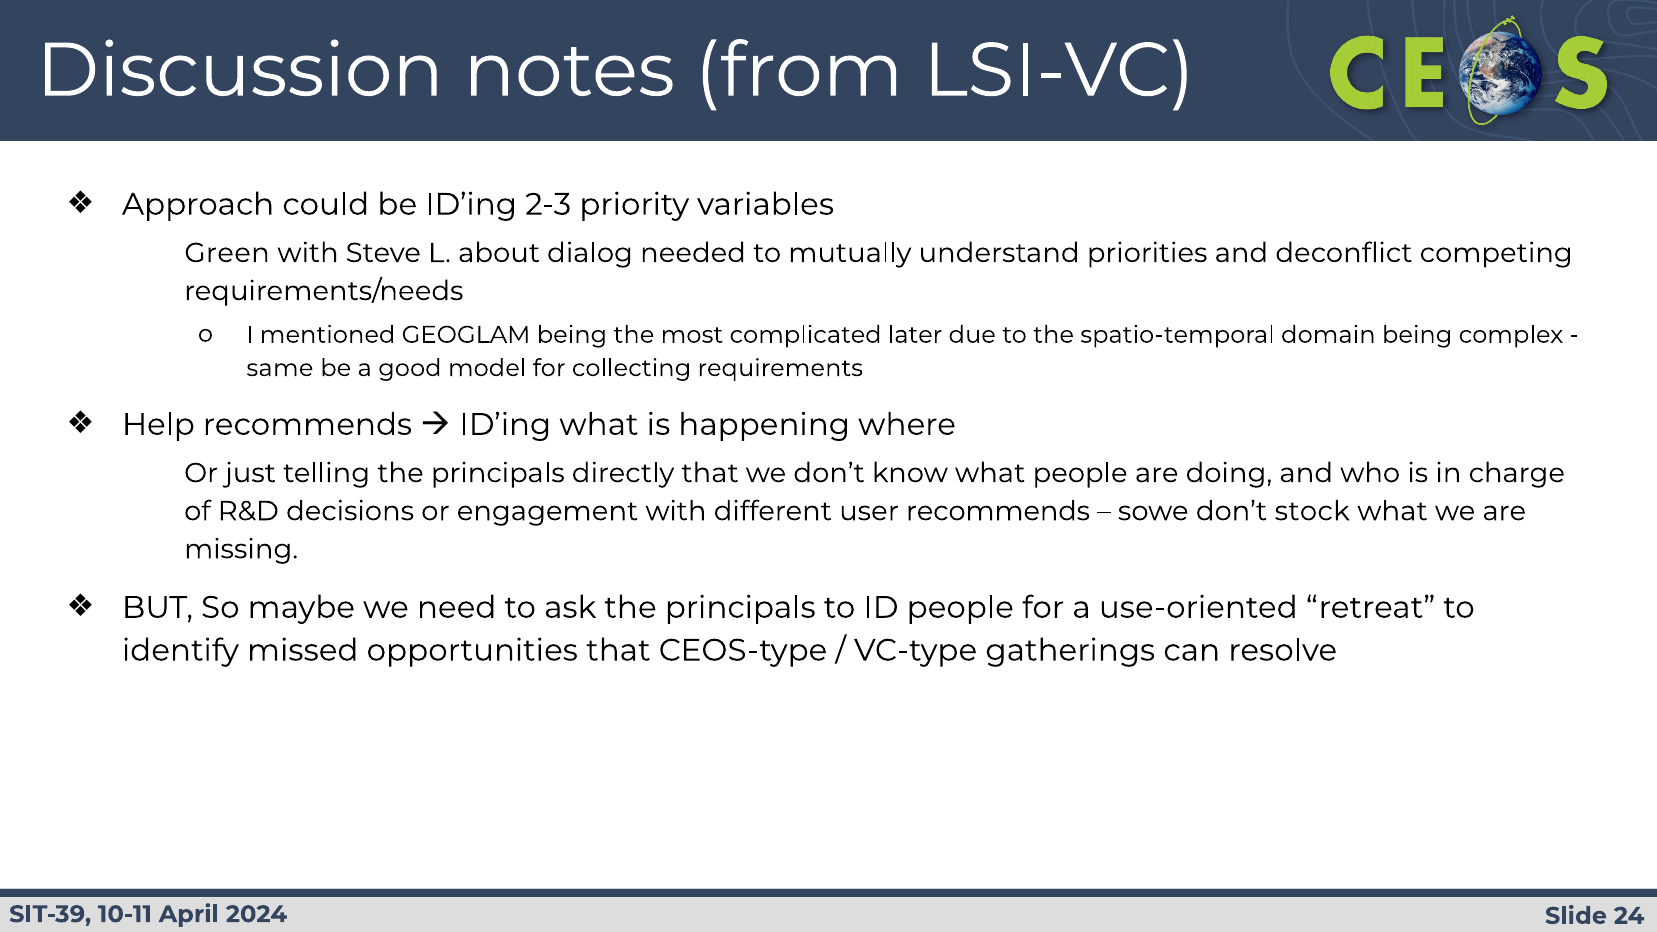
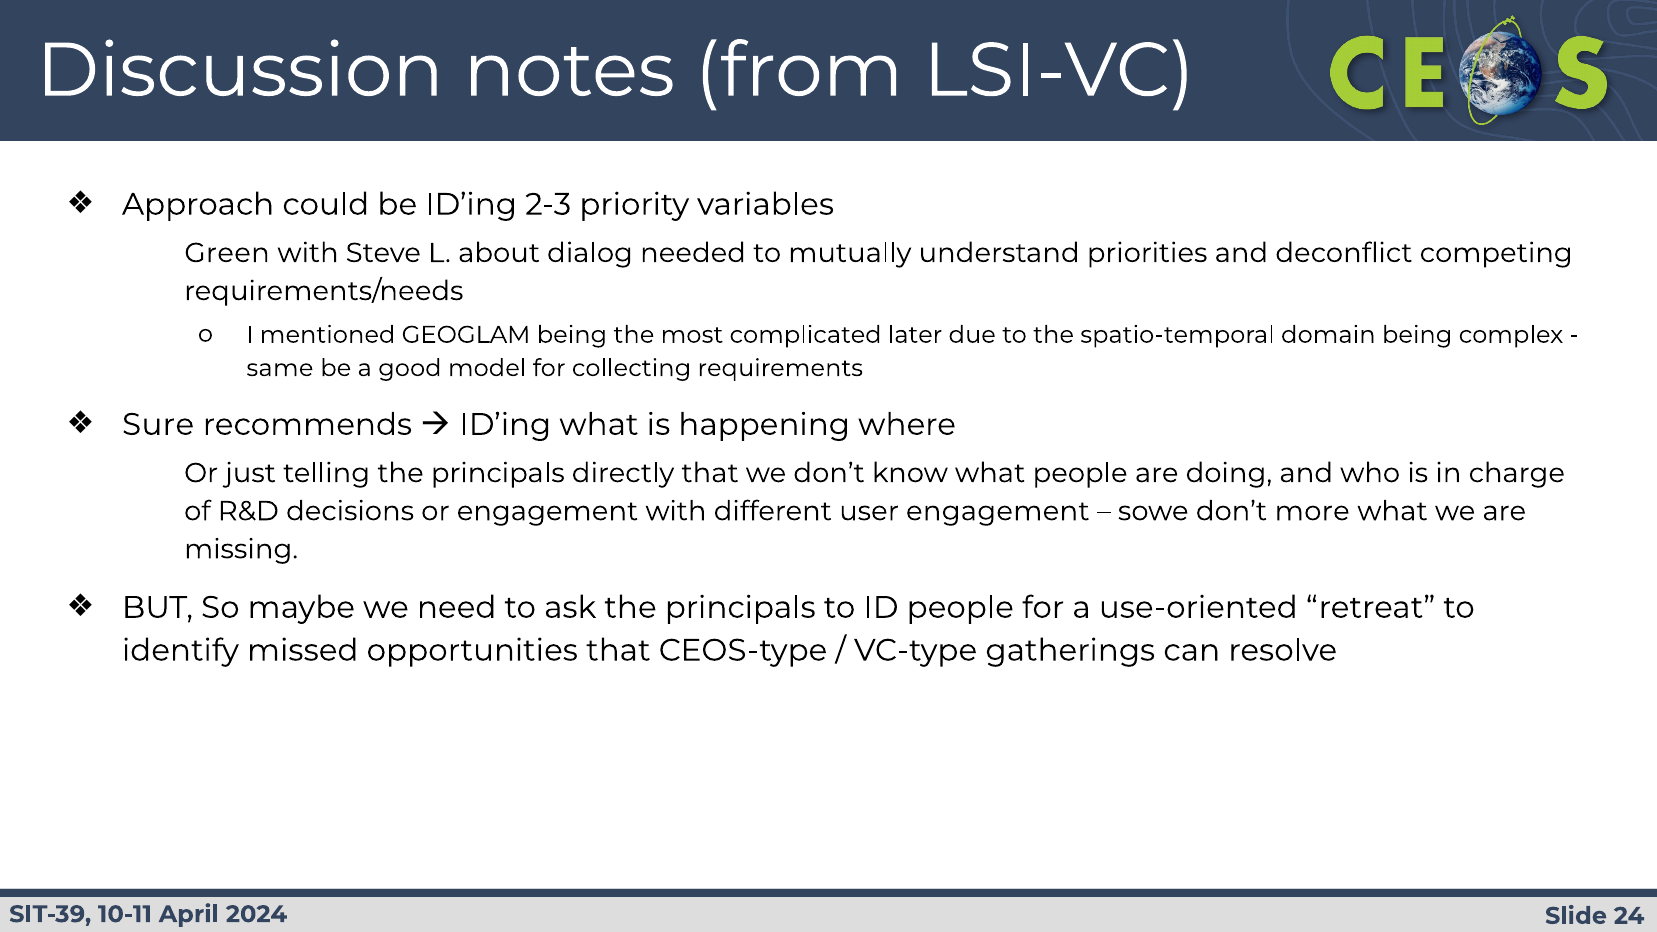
Help: Help -> Sure (158, 425)
user recommends: recommends -> engagement (998, 511)
stock: stock -> more (1312, 511)
